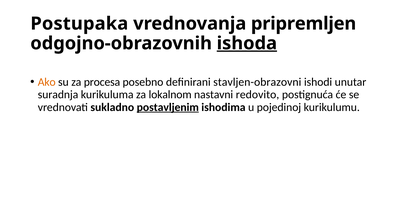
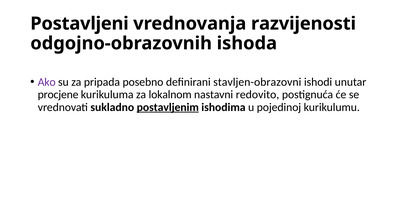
Postupaka: Postupaka -> Postavljeni (79, 24)
pripremljen: pripremljen -> razvijenosti (304, 24)
ishoda underline: present -> none (247, 43)
Ako colour: orange -> purple (47, 82)
procesa: procesa -> pripada (102, 82)
suradnja: suradnja -> procjene (58, 95)
